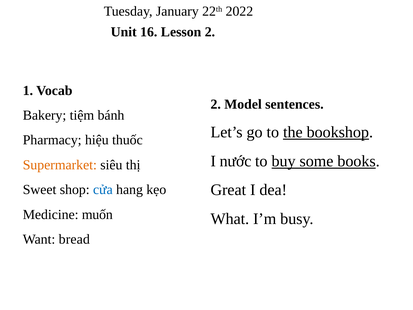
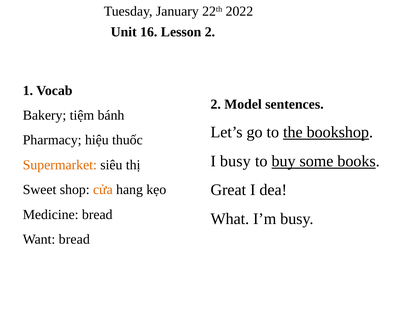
I nước: nước -> busy (235, 161)
cửa colour: blue -> orange (103, 190)
Medicine muốn: muốn -> bread (97, 214)
